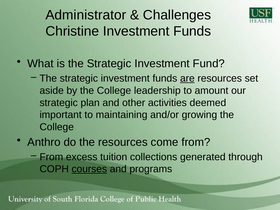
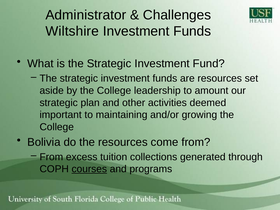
Christine: Christine -> Wiltshire (72, 31)
are underline: present -> none (187, 78)
Anthro: Anthro -> Bolivia (44, 142)
